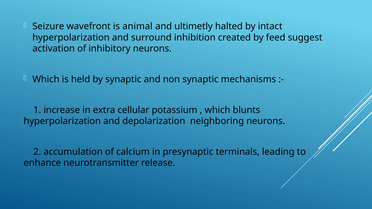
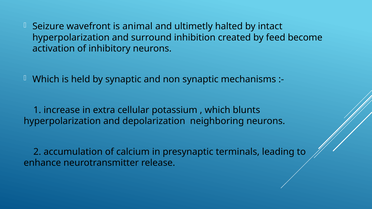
suggest: suggest -> become (305, 38)
